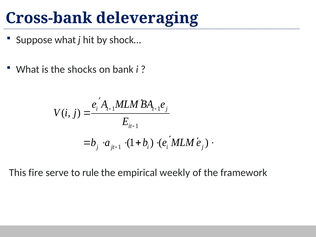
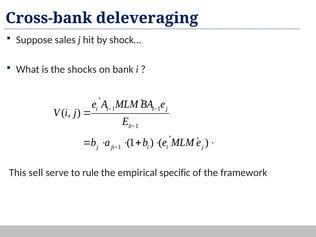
Suppose what: what -> sales (65, 40)
fire: fire -> sell (36, 173)
weekly: weekly -> specific (175, 173)
